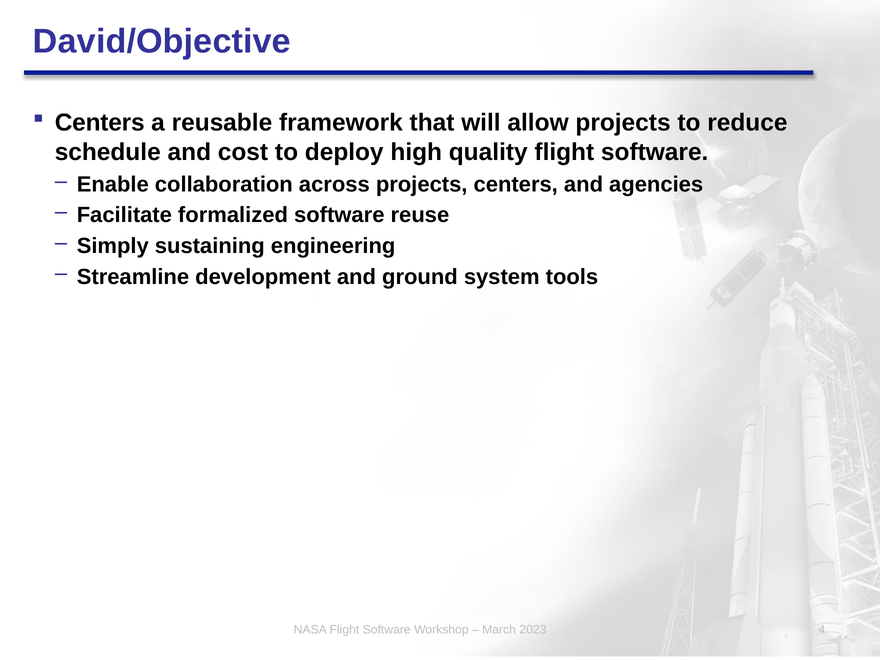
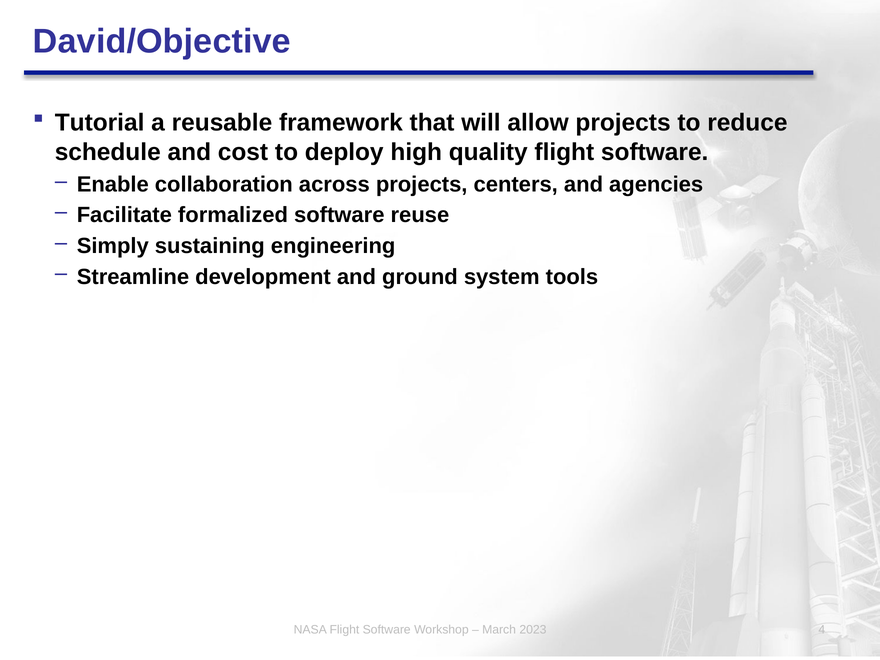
Centers: Centers -> Tutorial (100, 123)
